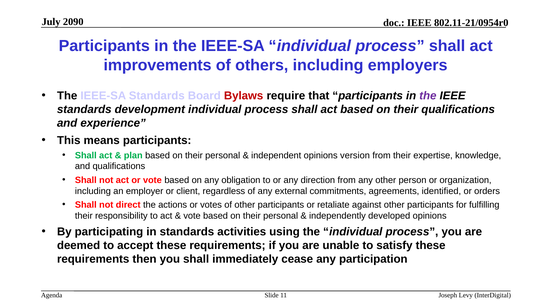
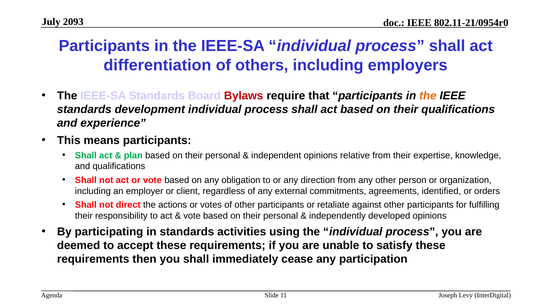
2090: 2090 -> 2093 (73, 22)
improvements: improvements -> differentiation (157, 65)
the colour: purple -> orange (428, 96)
version: version -> relative (355, 155)
